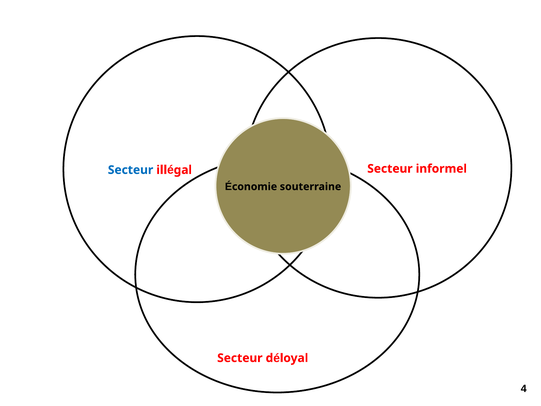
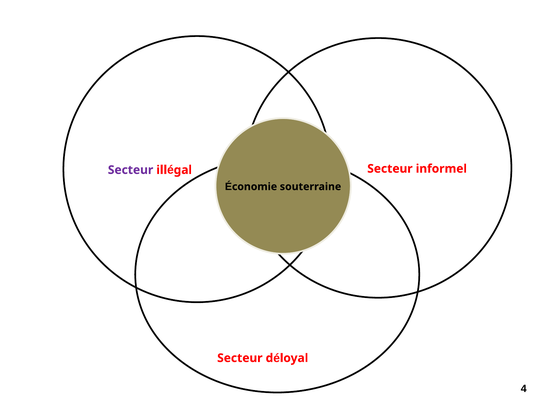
Secteur colour: blue -> purple (131, 170)
